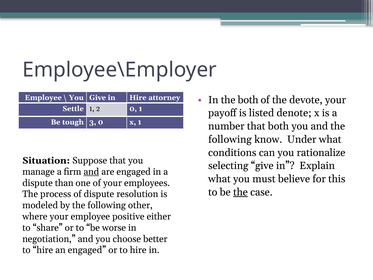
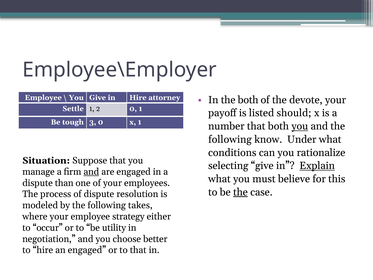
denote: denote -> should (294, 113)
you underline: none -> present (300, 126)
Explain underline: none -> present (317, 166)
other: other -> takes (140, 205)
positive: positive -> strategy (128, 216)
share: share -> occur (48, 228)
worse: worse -> utility (114, 228)
or to hire: hire -> that (138, 250)
